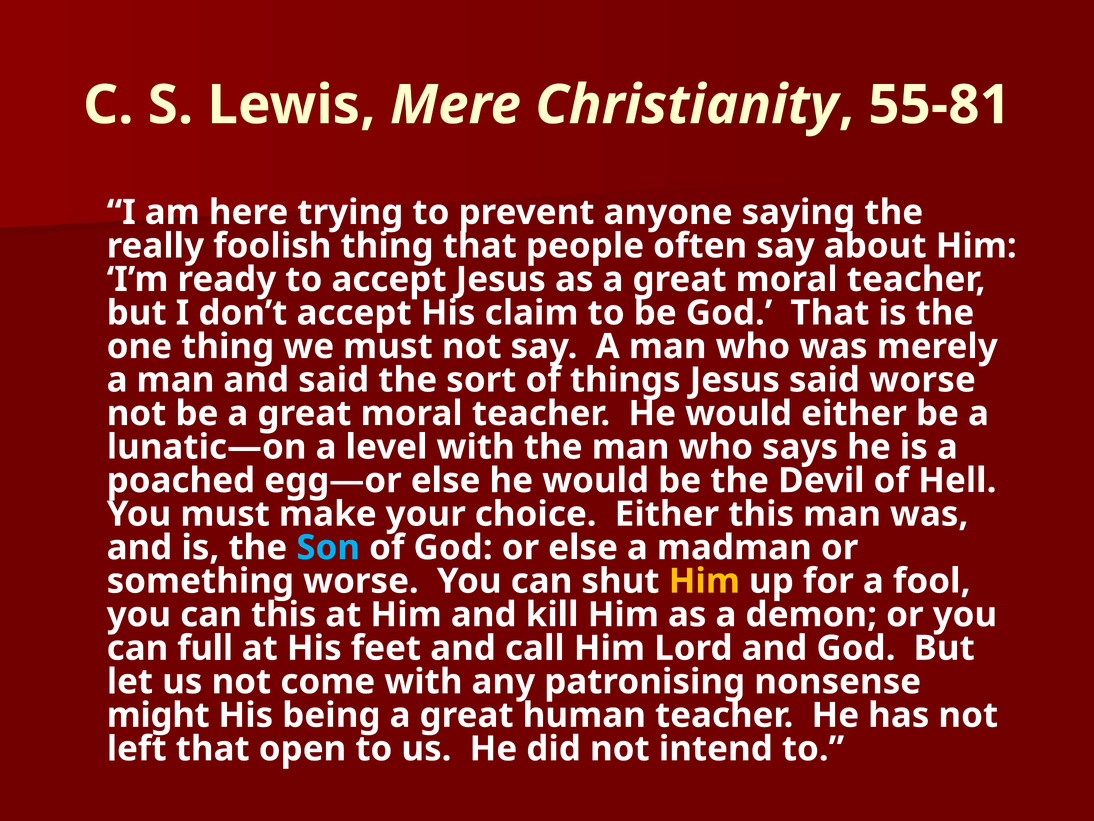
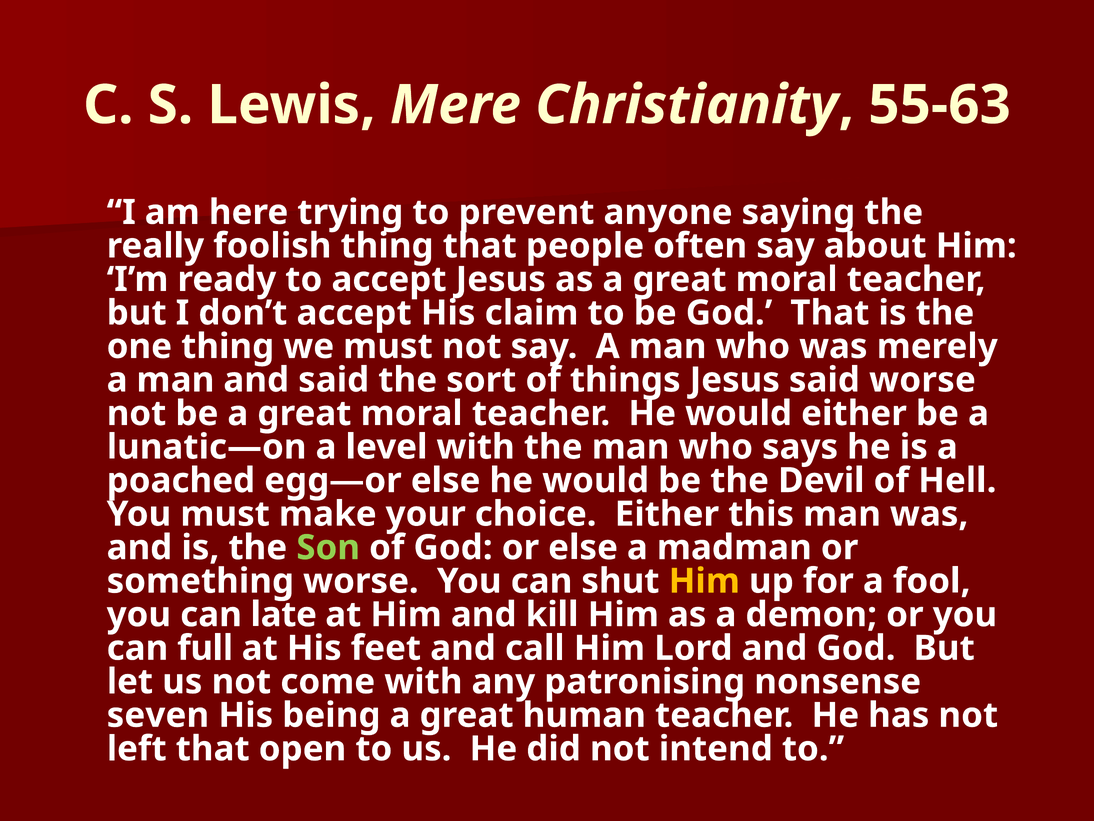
55-81: 55-81 -> 55-63 (940, 105)
Son colour: light blue -> light green (328, 547)
can this: this -> late (284, 614)
might: might -> seven (158, 715)
